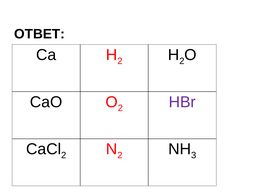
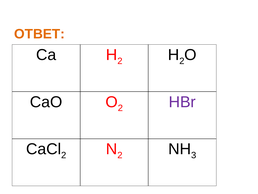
ОТВЕТ colour: black -> orange (39, 34)
